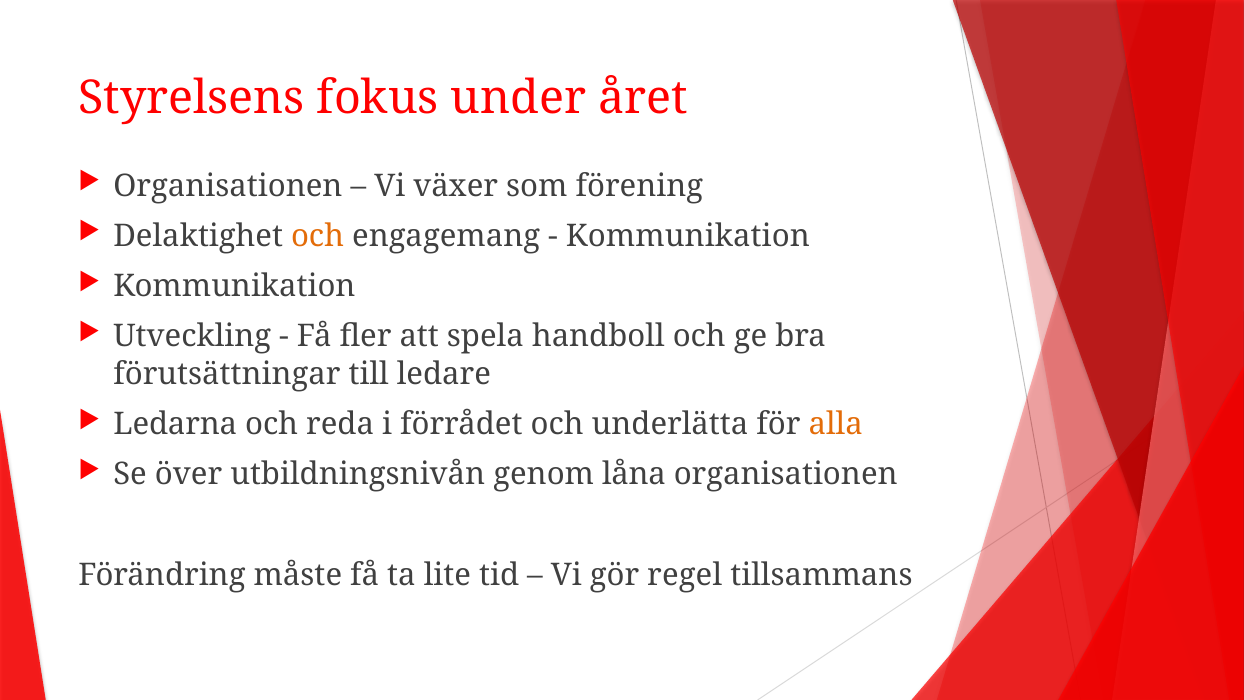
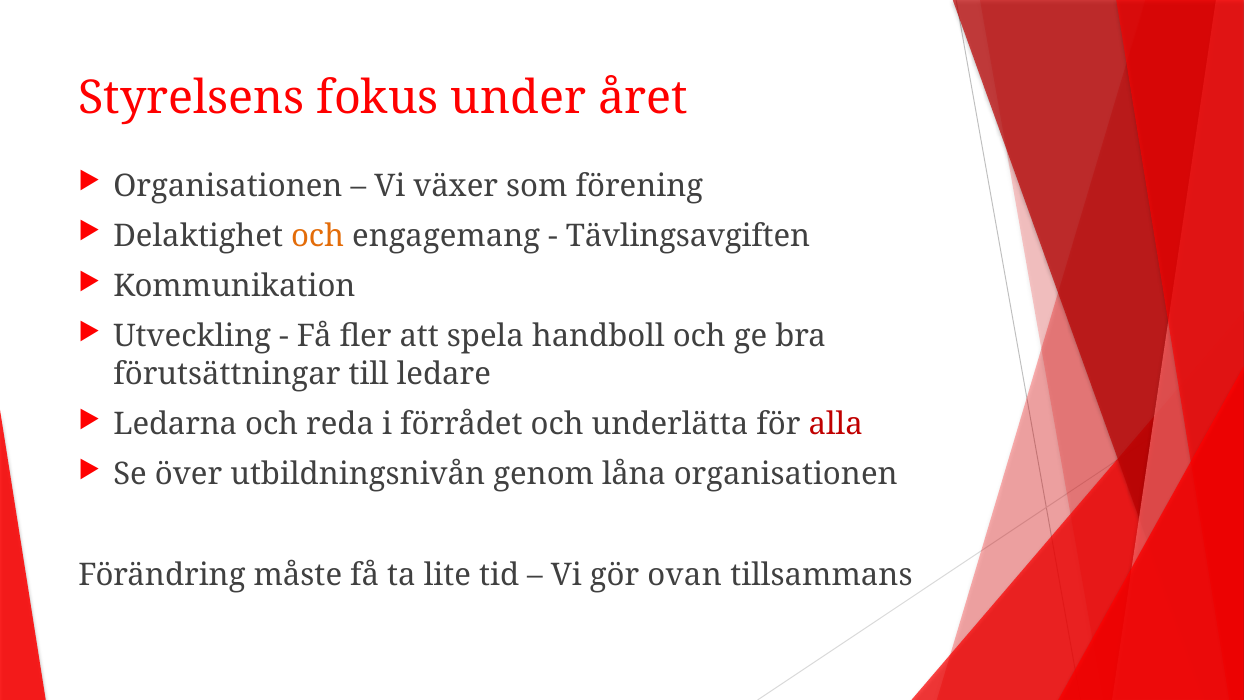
Kommunikation: Kommunikation -> Tävlingsavgiften (688, 236)
alla colour: orange -> red (836, 424)
regel: regel -> ovan (685, 575)
